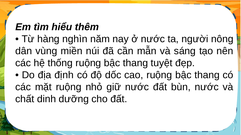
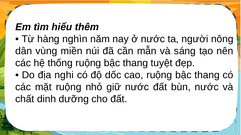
định: định -> nghi (64, 75)
